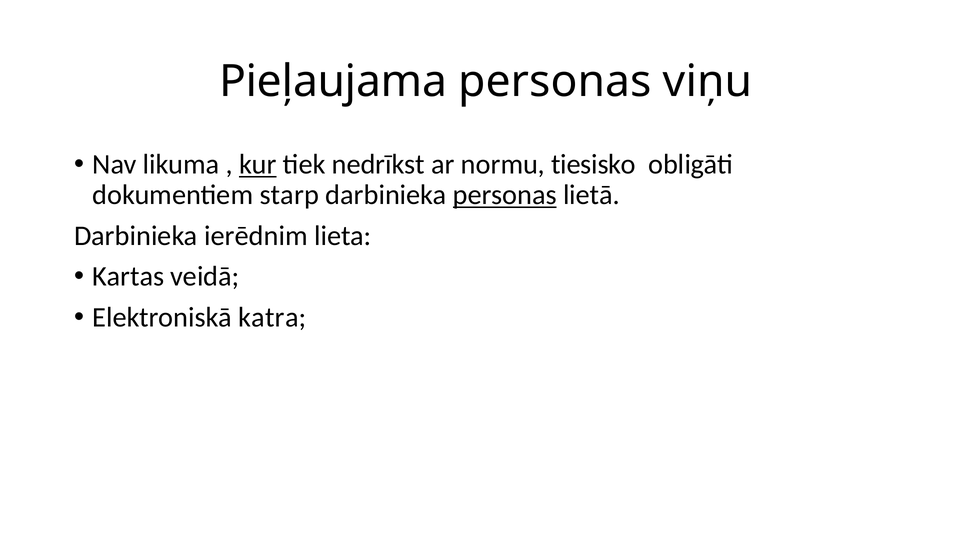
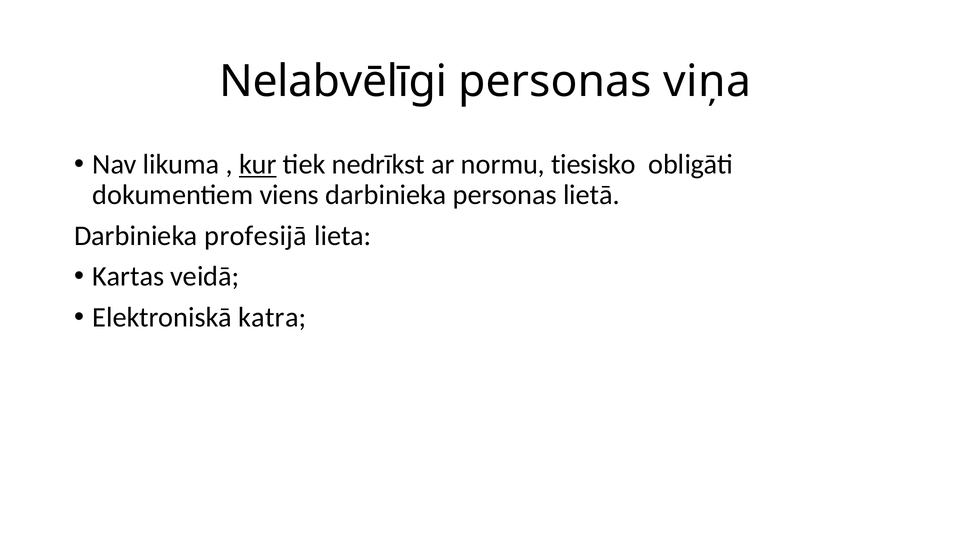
Pieļaujama: Pieļaujama -> Nelabvēlīgi (333, 82)
viņu: viņu -> viņa (707, 82)
starp: starp -> viens (289, 195)
personas underline: present -> none (505, 195)
ierēdnim: ierēdnim -> profesijā (256, 236)
